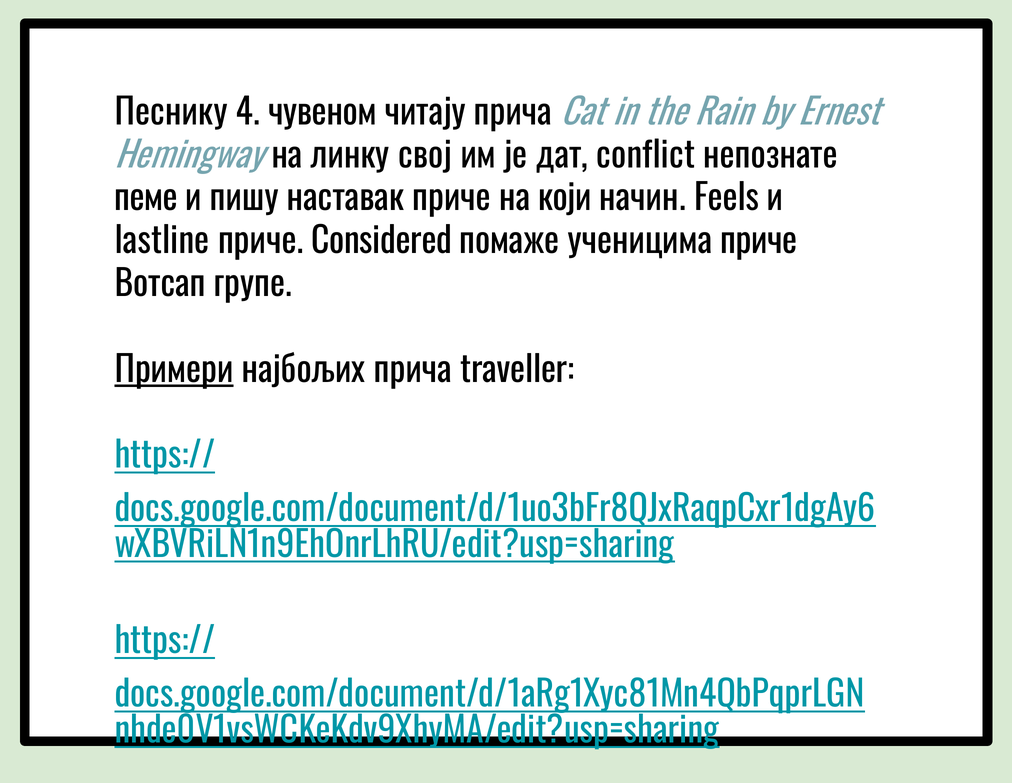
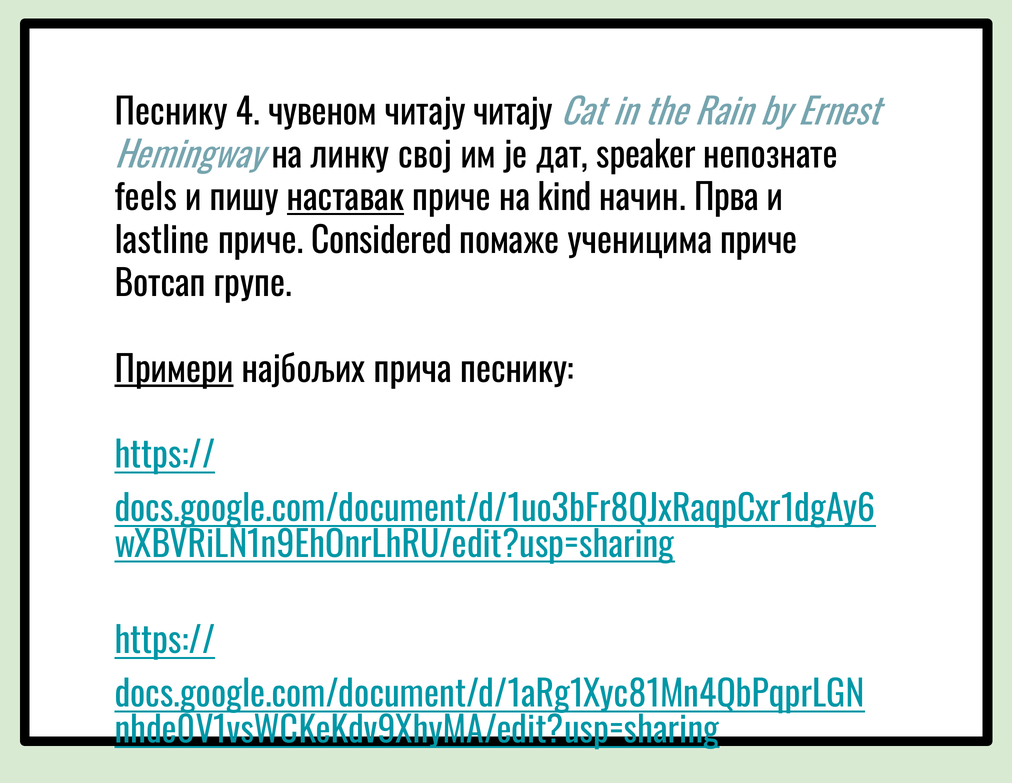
читају прича: прича -> читају (513, 113)
conflict: conflict -> speaker (646, 156)
пемe: пемe -> feels (146, 198)
наставак underline: none -> present (345, 198)
који: који -> kind (565, 198)
Feels: Feels -> Прва (727, 198)
прича traveller: traveller -> песнику (517, 370)
